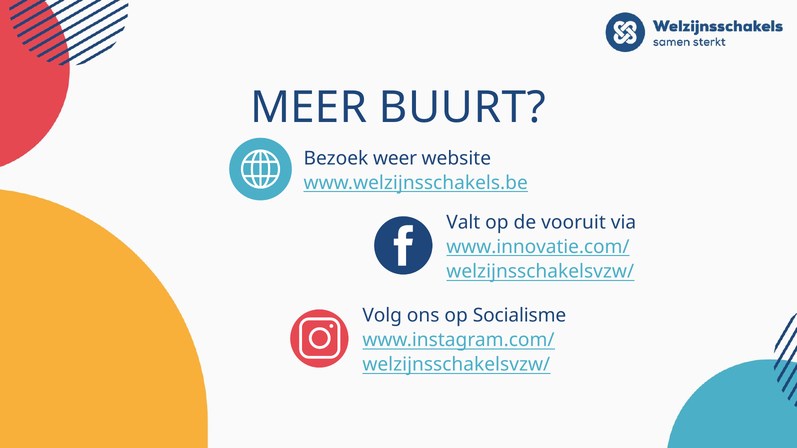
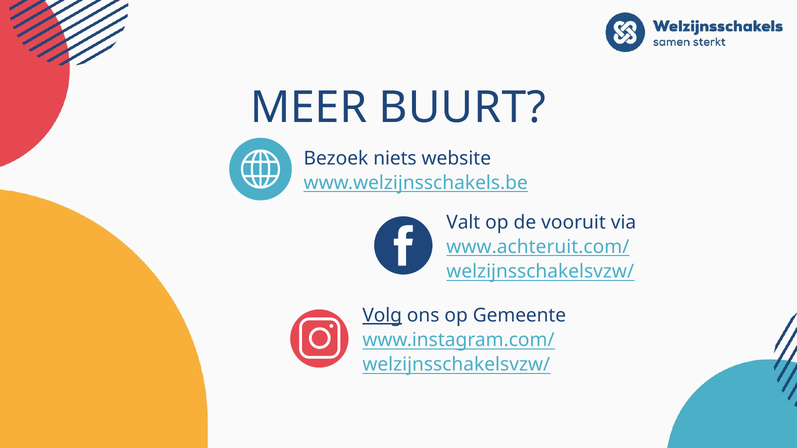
weer: weer -> niets (395, 158)
www.innovatie.com/: www.innovatie.com/ -> www.achteruit.com/ (538, 247)
Volg underline: none -> present (382, 316)
Socialisme: Socialisme -> Gemeente (519, 316)
